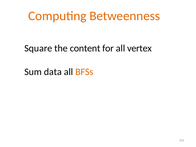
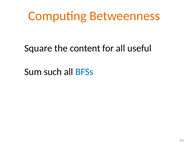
vertex: vertex -> useful (139, 48)
data: data -> such (53, 72)
BFSs colour: orange -> blue (84, 72)
